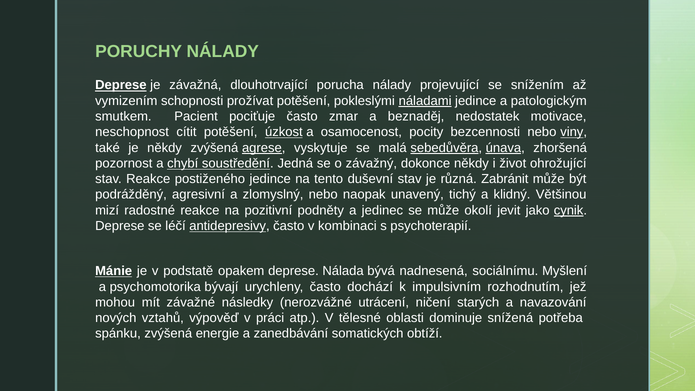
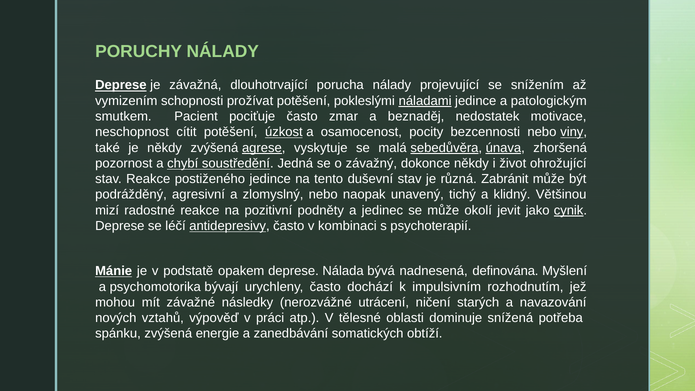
sociálnímu: sociálnímu -> definována (505, 271)
